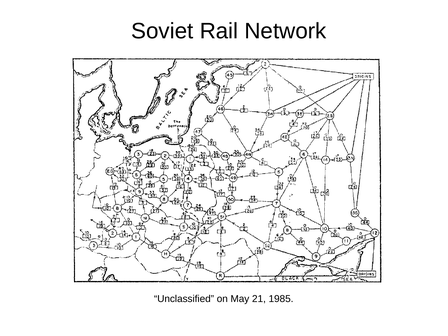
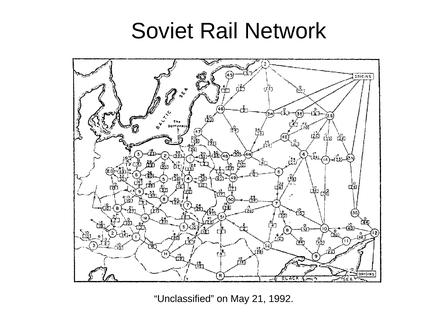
1985: 1985 -> 1992 (281, 299)
